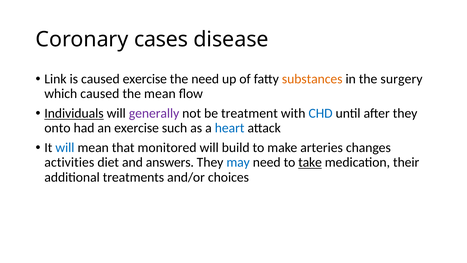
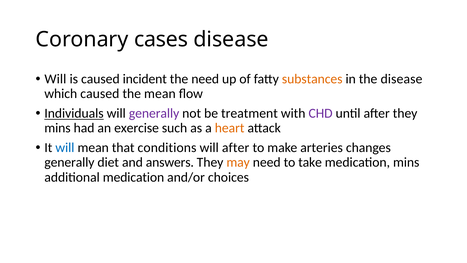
Link: Link -> Will (55, 79)
caused exercise: exercise -> incident (145, 79)
the surgery: surgery -> disease (402, 79)
CHD colour: blue -> purple (321, 113)
onto: onto -> mins (57, 128)
heart colour: blue -> orange (230, 128)
monitored: monitored -> conditions (167, 148)
will build: build -> after (236, 148)
activities: activities -> generally (69, 162)
may colour: blue -> orange (238, 162)
take underline: present -> none (310, 162)
medication their: their -> mins (406, 162)
additional treatments: treatments -> medication (133, 177)
